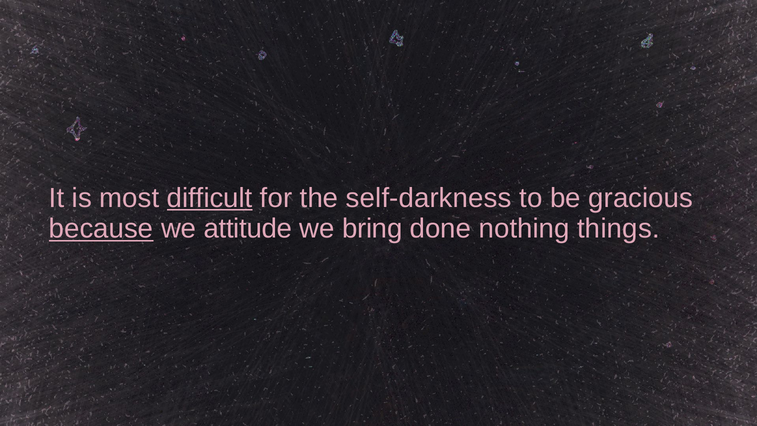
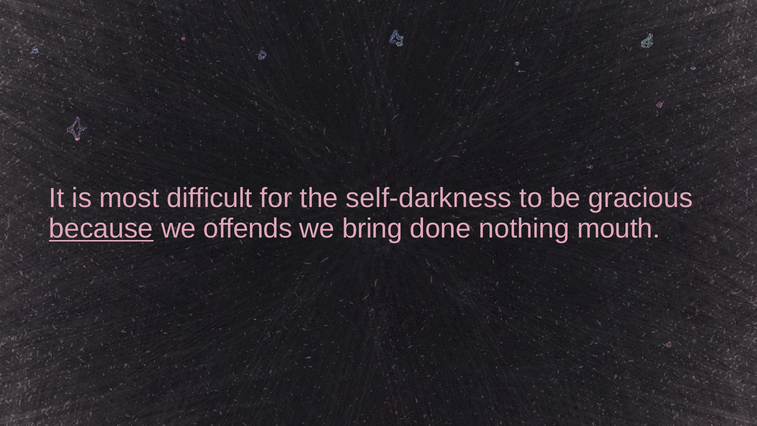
difficult underline: present -> none (210, 198)
attitude: attitude -> offends (248, 229)
things: things -> mouth (619, 229)
